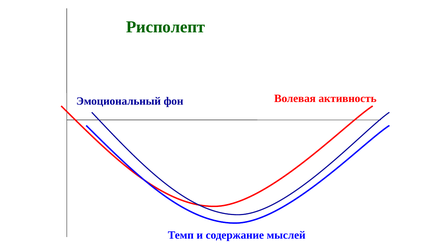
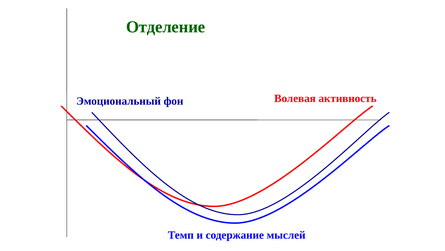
Рисполепт: Рисполепт -> Отделение (166, 27)
